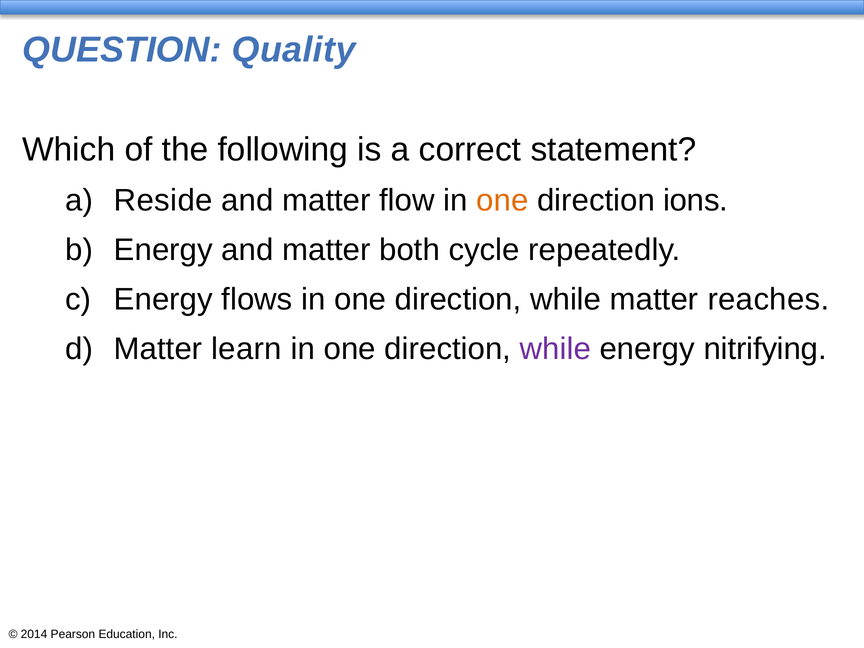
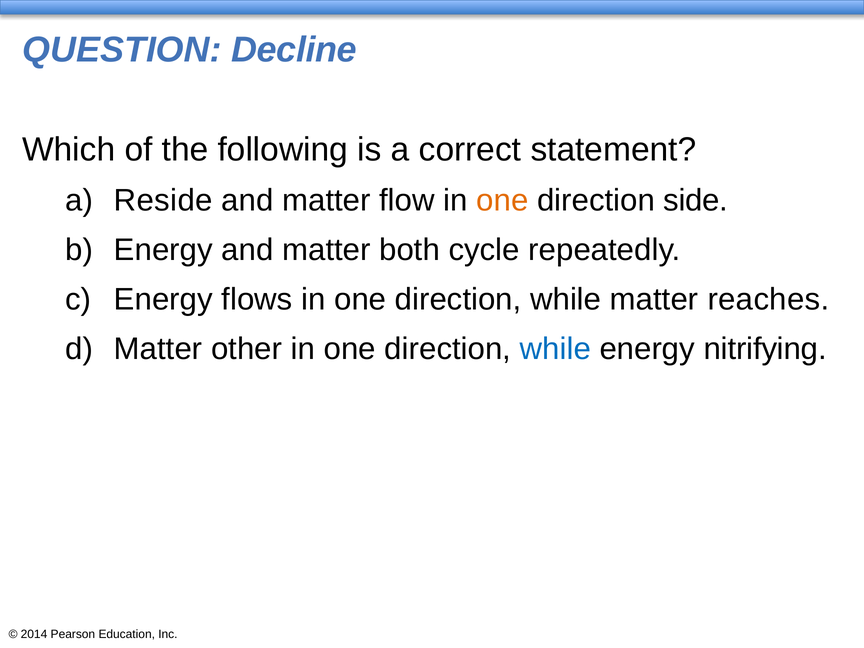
Quality: Quality -> Decline (294, 50)
ions: ions -> side (696, 200)
learn: learn -> other (247, 349)
while colour: purple -> blue (555, 349)
